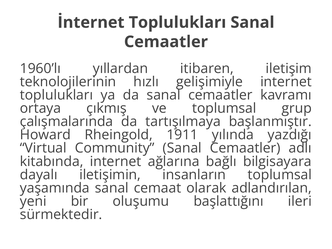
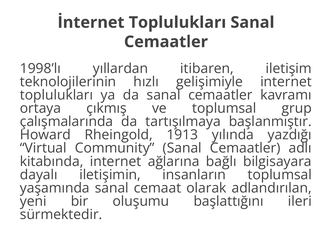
1960’lı: 1960’lı -> 1998’lı (40, 68)
1911: 1911 -> 1913 (182, 135)
